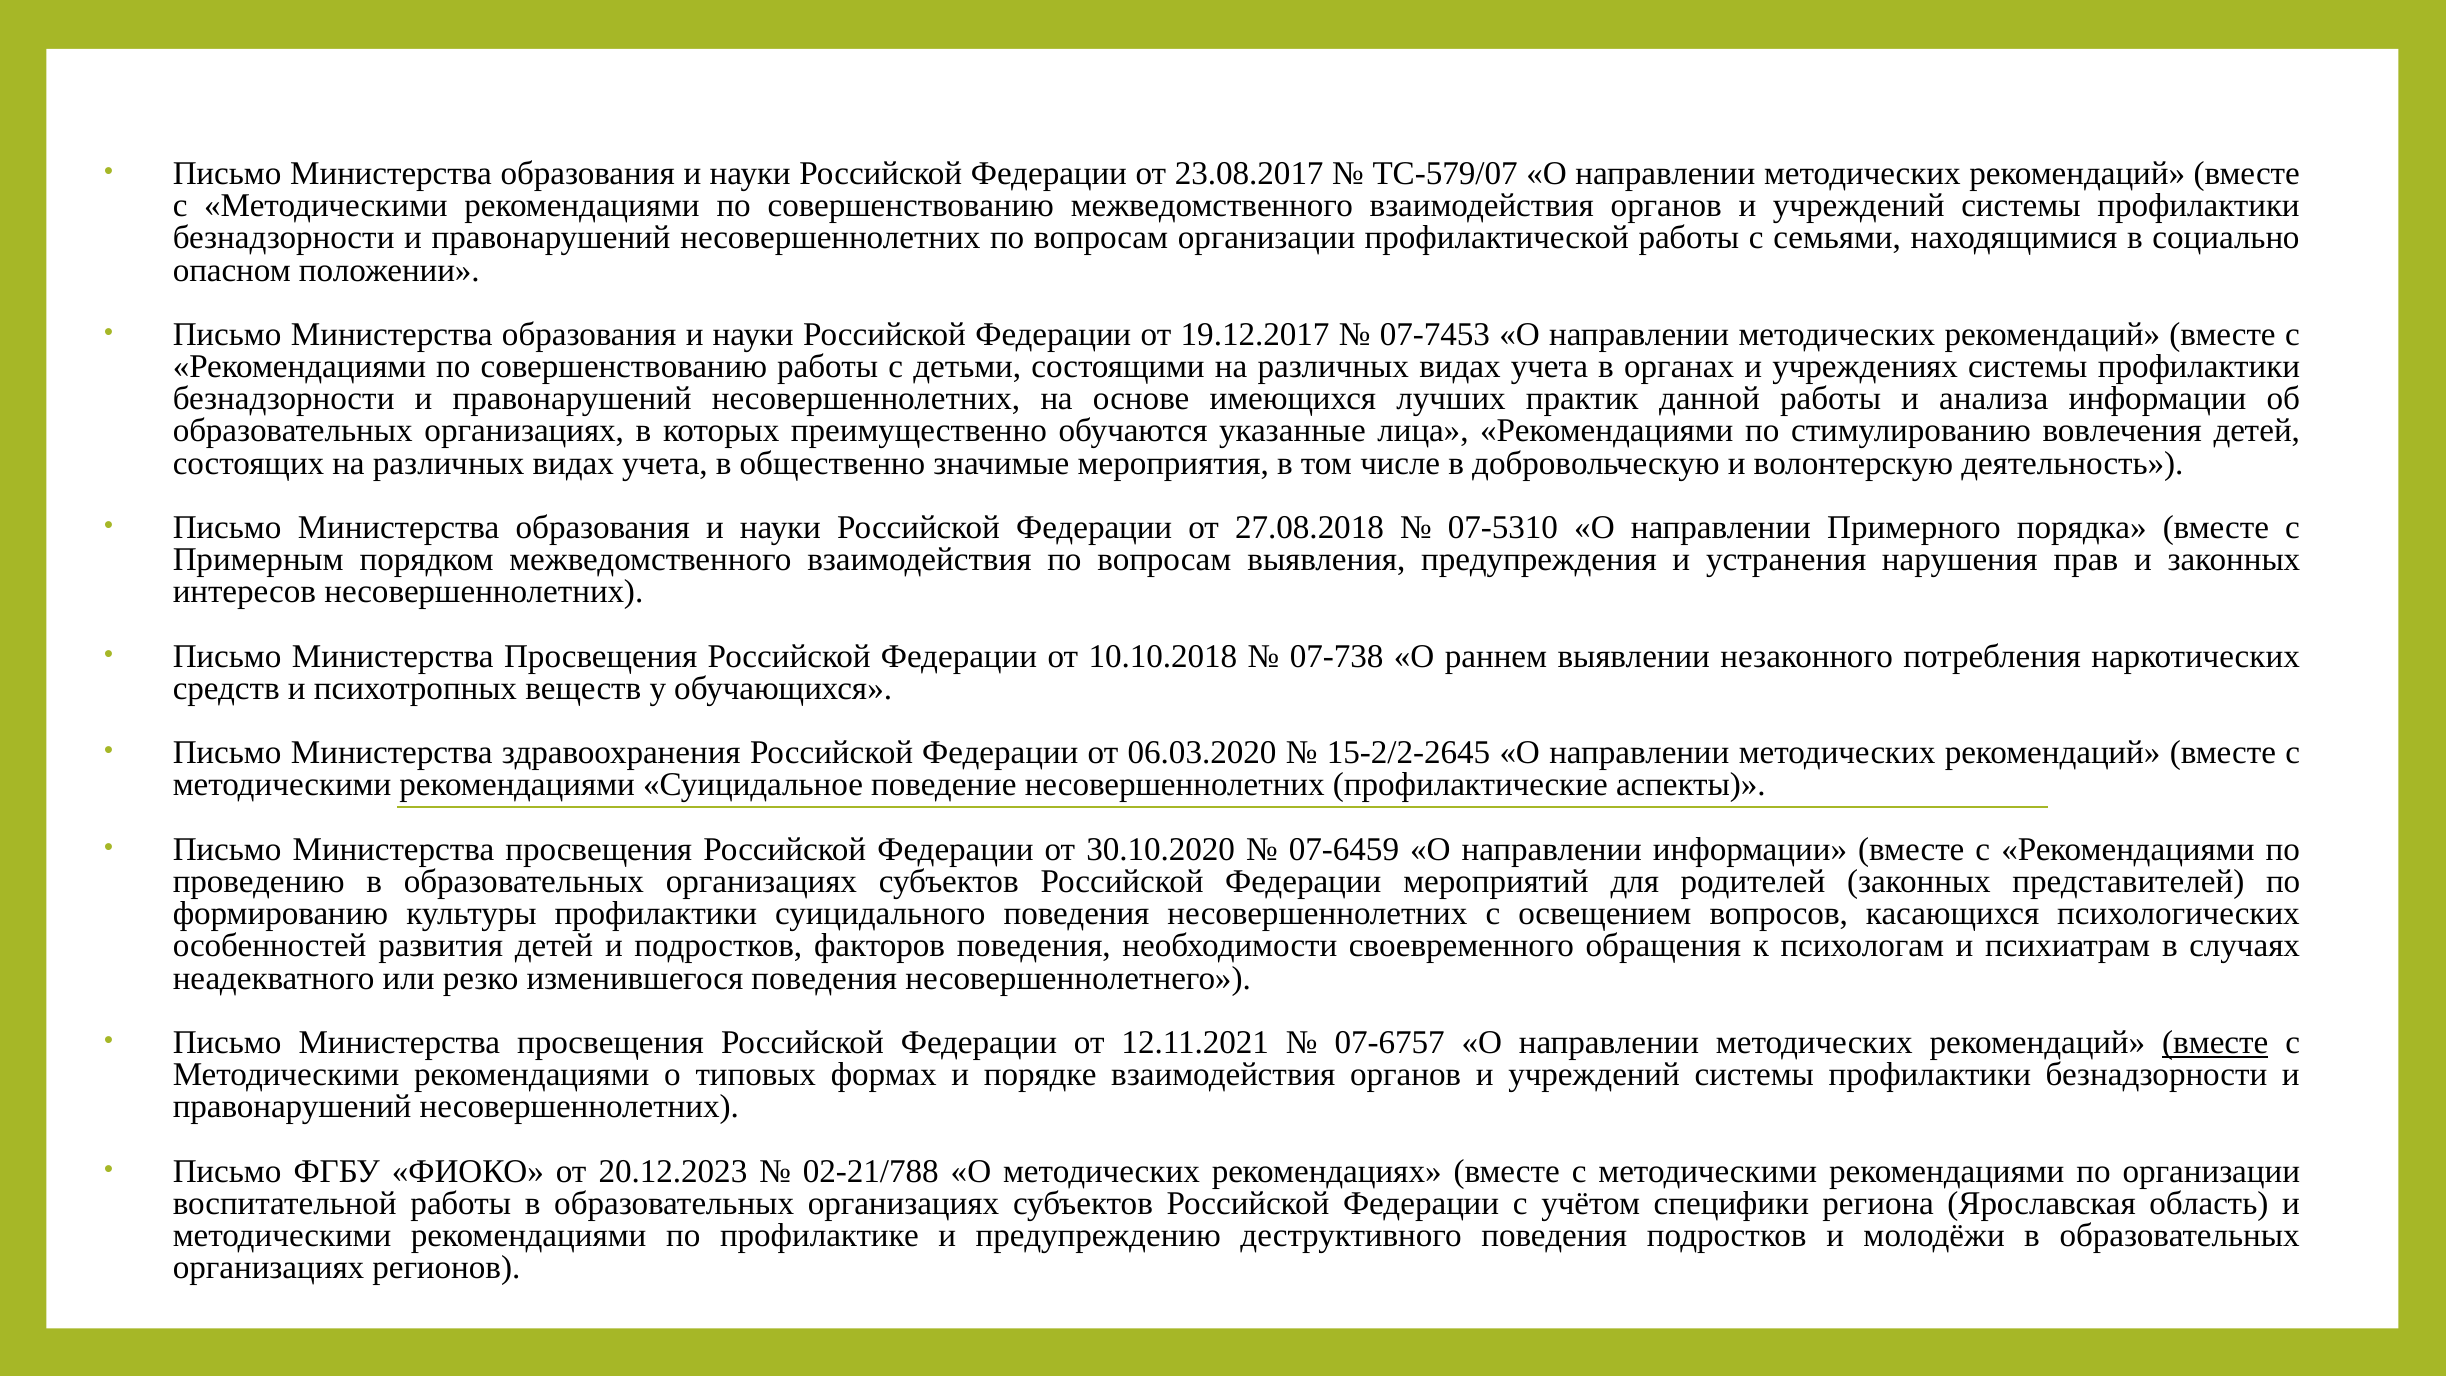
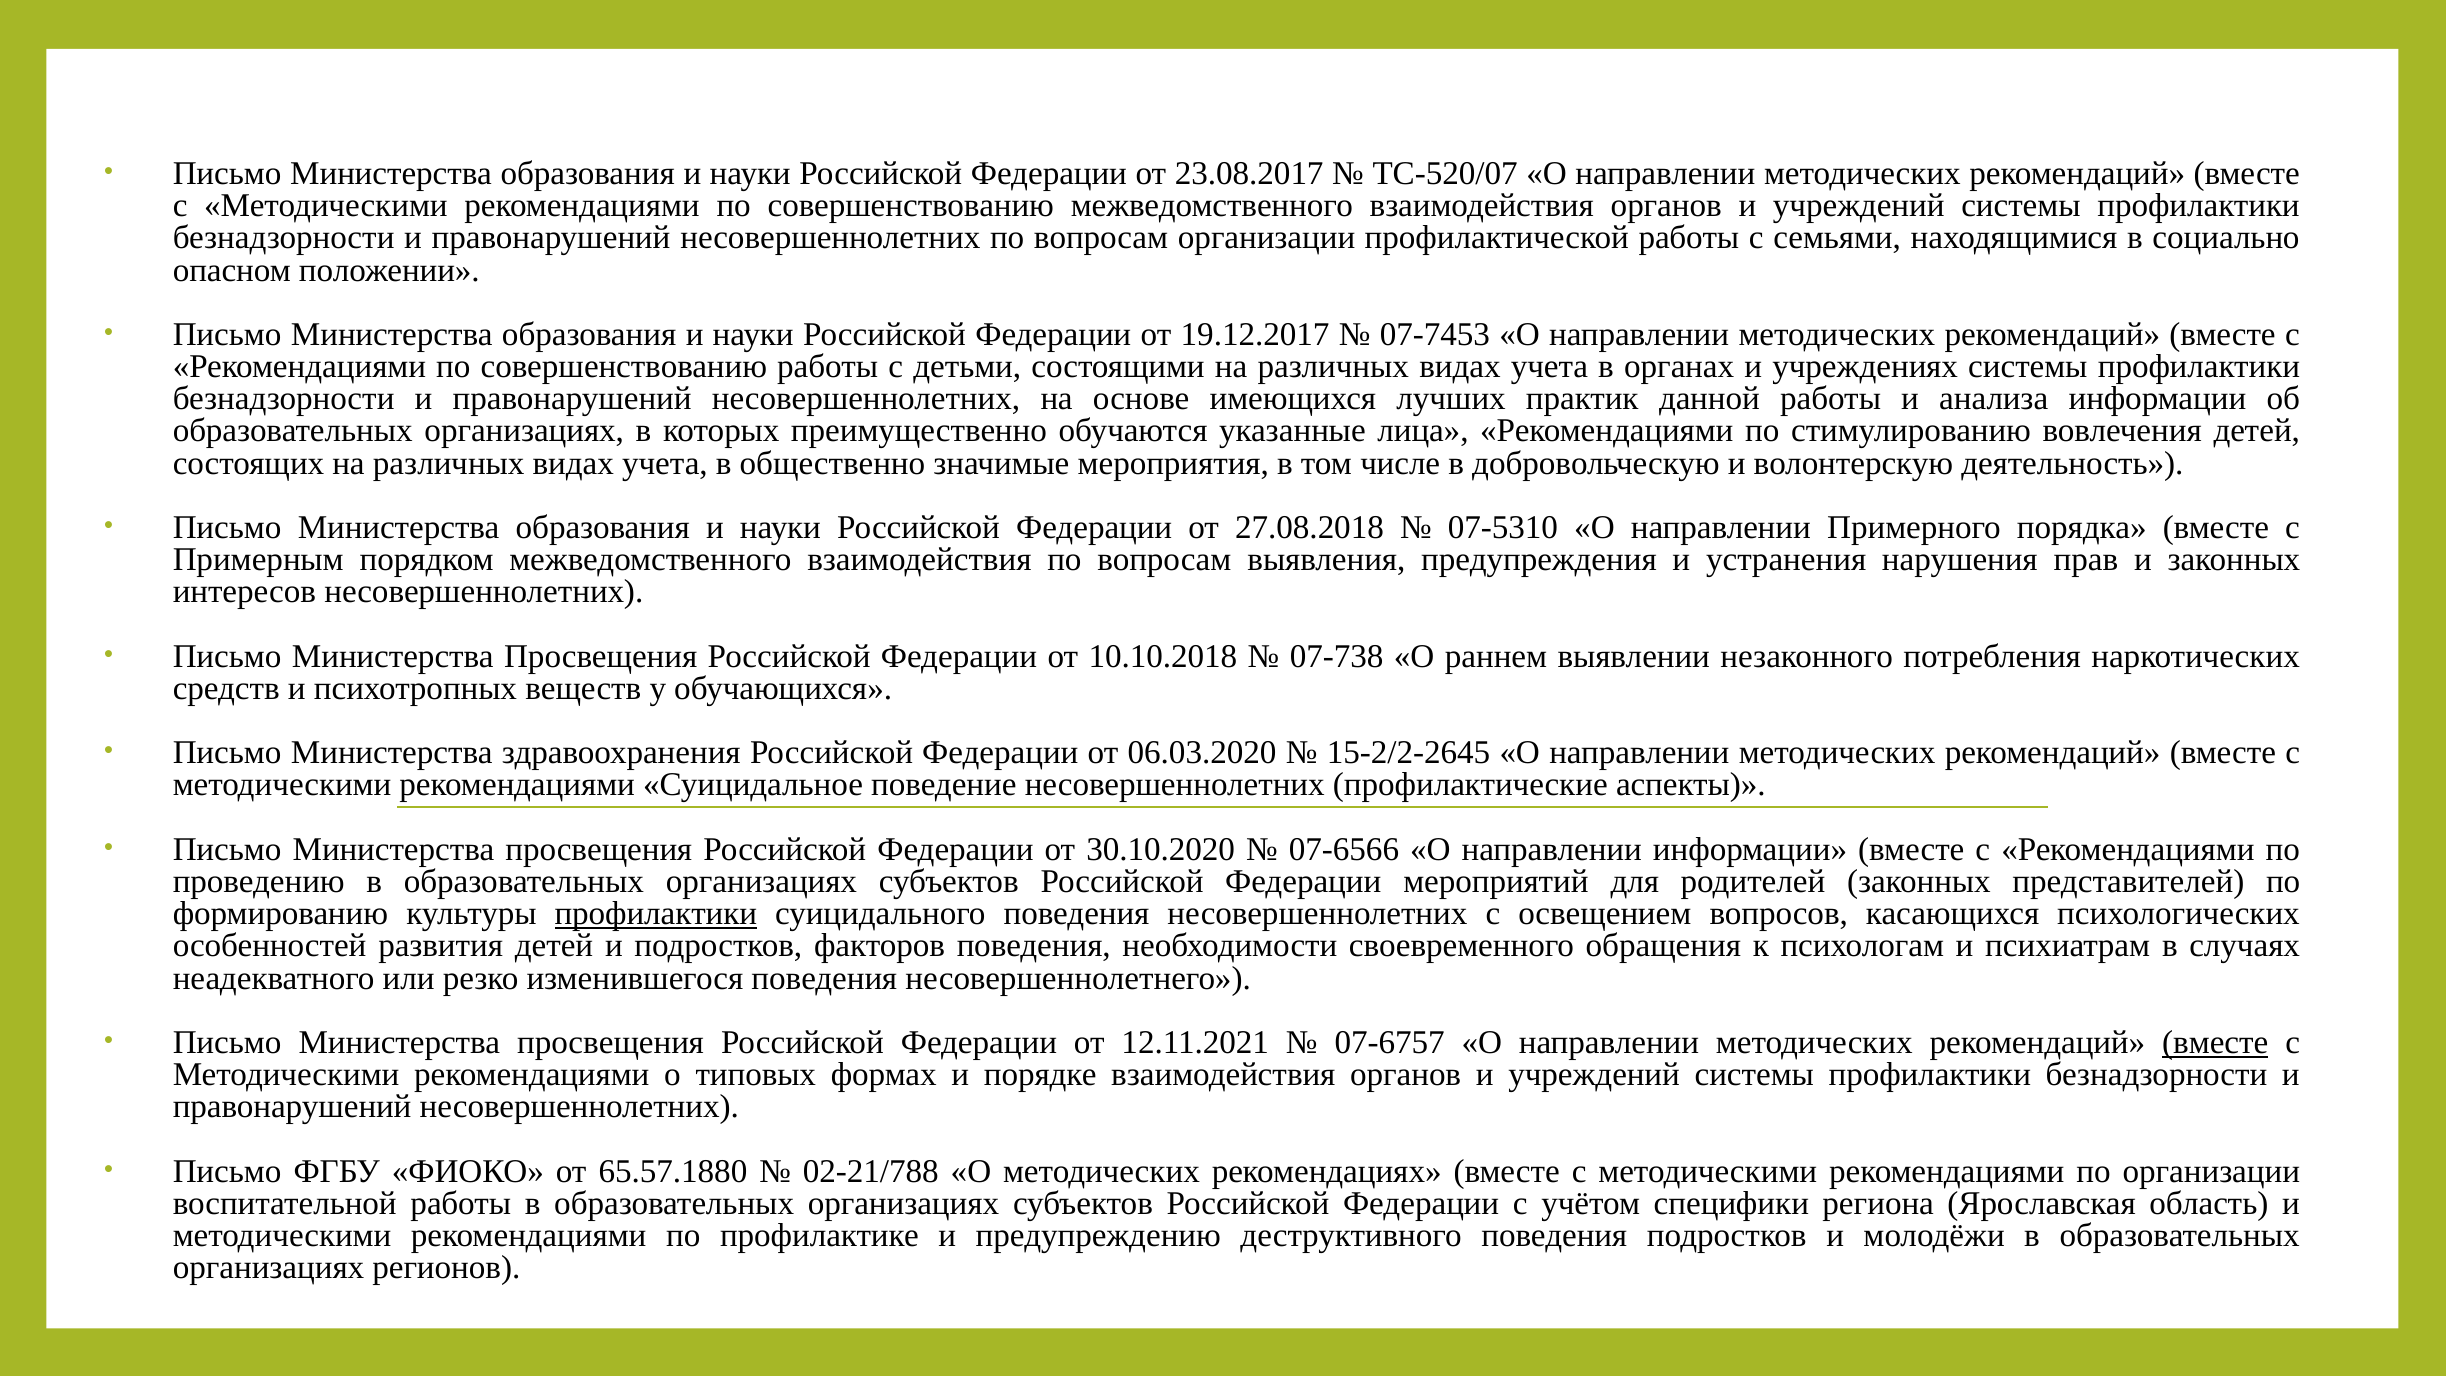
ТС-579/07: ТС-579/07 -> ТС-520/07 (1445, 173)
07-6459: 07-6459 -> 07-6566 (1344, 849)
профилактики underline: none -> present (656, 914)
20.12.2023: 20.12.2023 -> 65.57.1880 (673, 1171)
